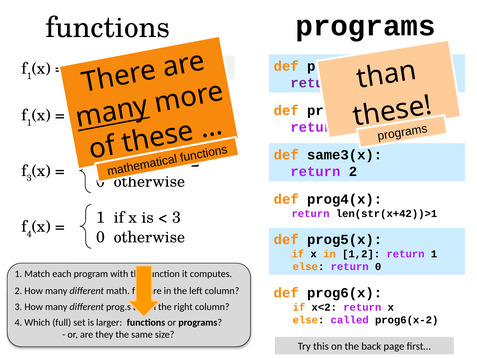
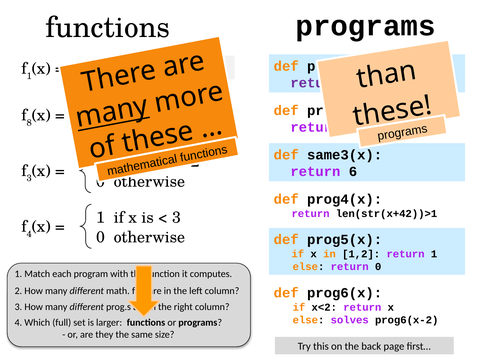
1: 1 -> 8 (29, 123)
return 2: 2 -> 6 (353, 171)
called: called -> solves (350, 320)
